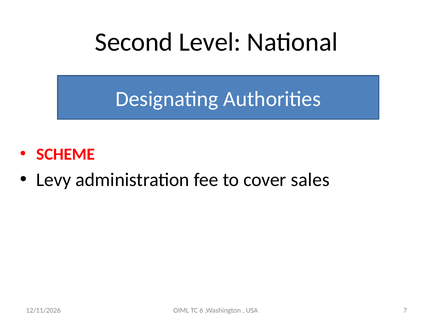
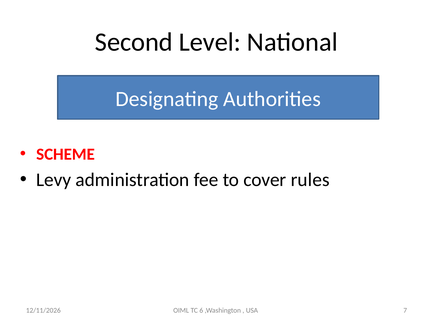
sales: sales -> rules (310, 180)
